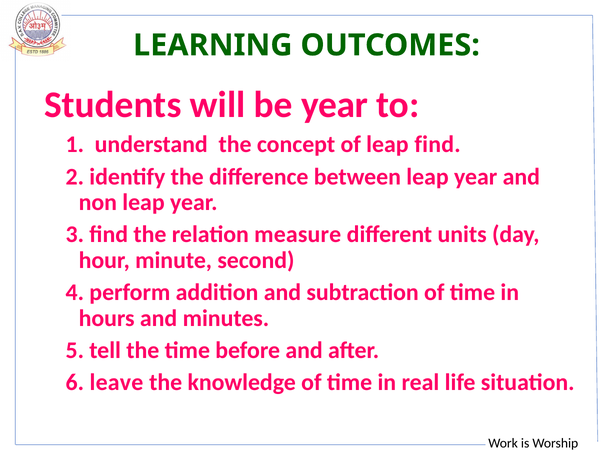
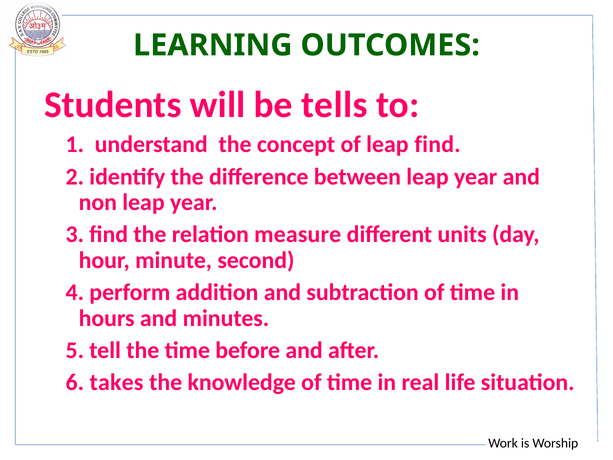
be year: year -> tells (334, 105)
leave: leave -> takes (116, 382)
